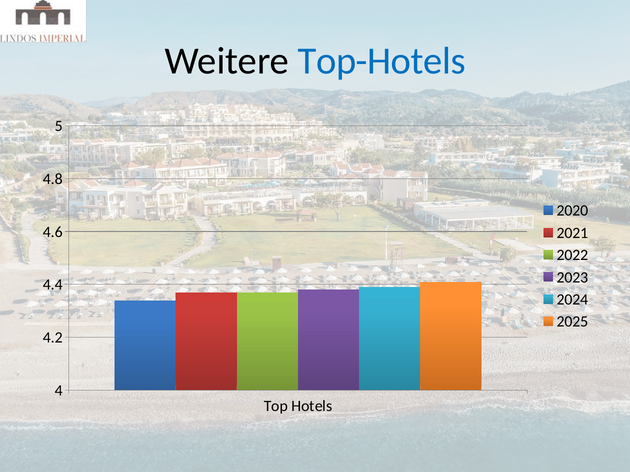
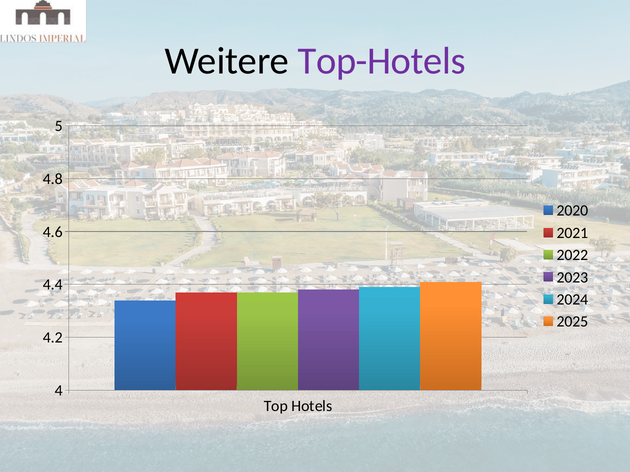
Top-Hotels colour: blue -> purple (382, 61)
